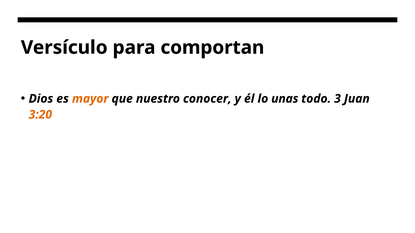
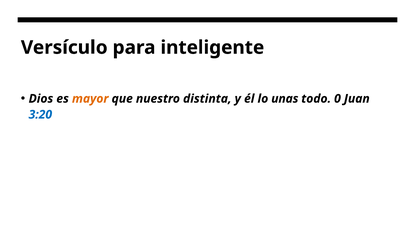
comportan: comportan -> inteligente (212, 48)
conocer: conocer -> distinta (207, 99)
3: 3 -> 0 (337, 99)
3:20 colour: orange -> blue (40, 115)
